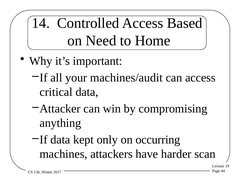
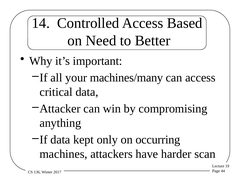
Home: Home -> Better (153, 40)
machines/audit: machines/audit -> machines/many (126, 77)
